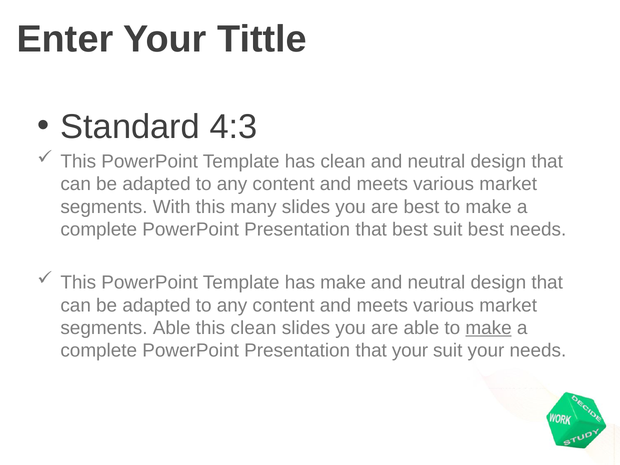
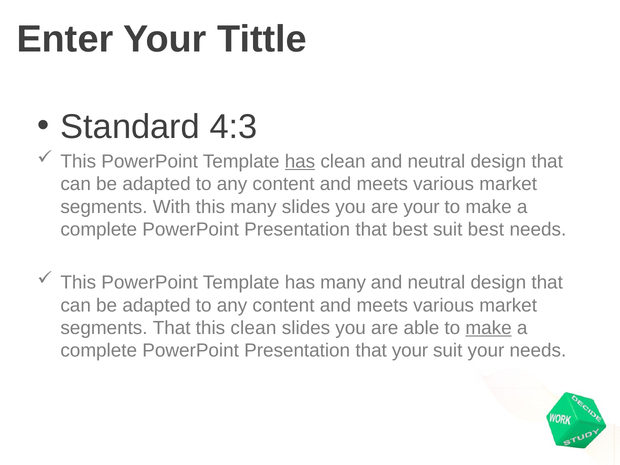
has underline: none -> present (300, 162)
are best: best -> your (422, 207)
has make: make -> many (343, 283)
segments Able: Able -> That (172, 328)
